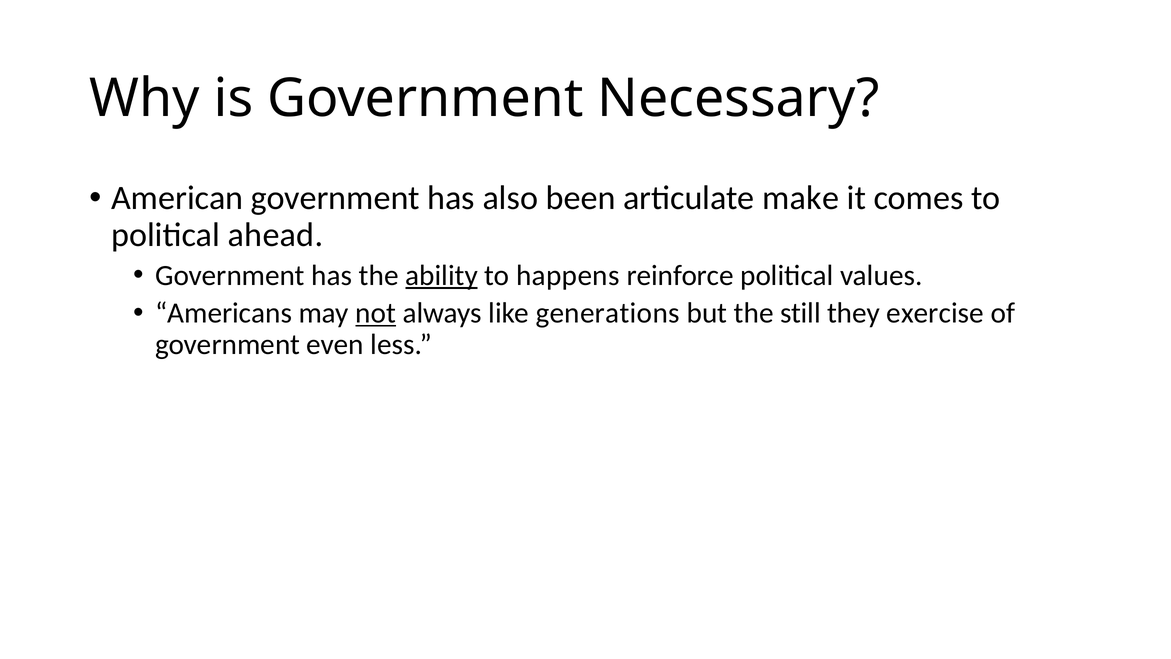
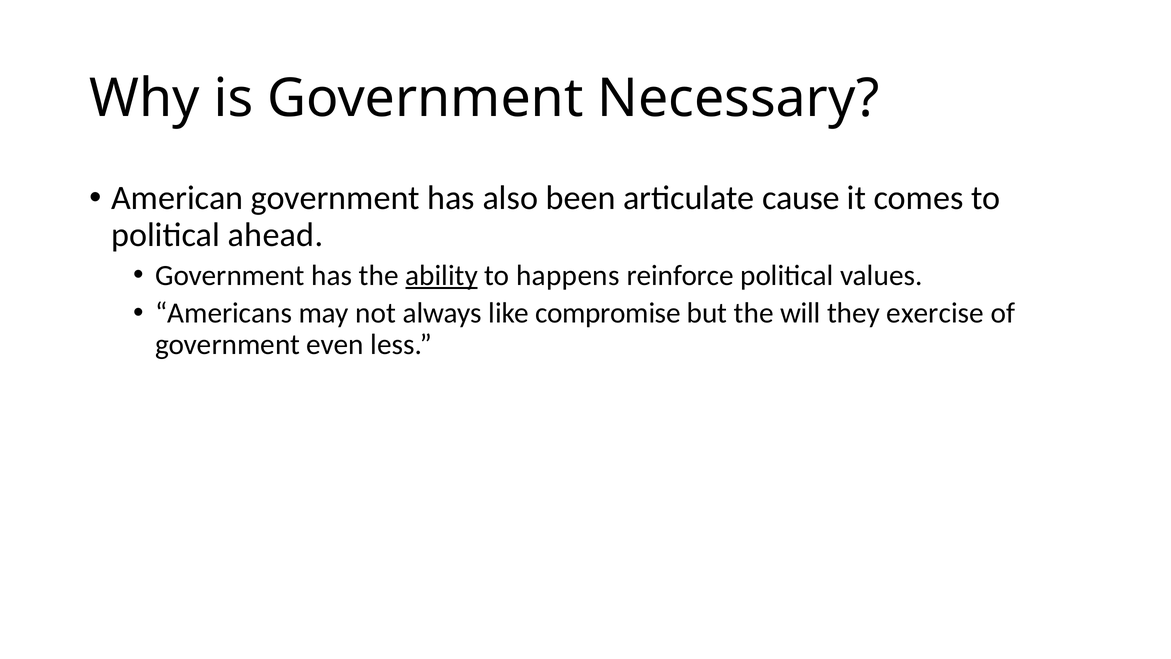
make: make -> cause (801, 198)
not underline: present -> none (376, 313)
generations: generations -> compromise (608, 313)
still: still -> will (800, 313)
